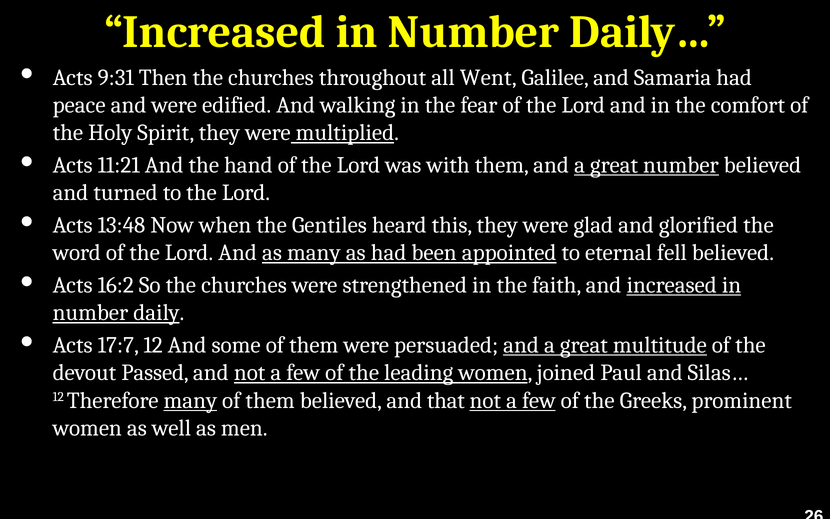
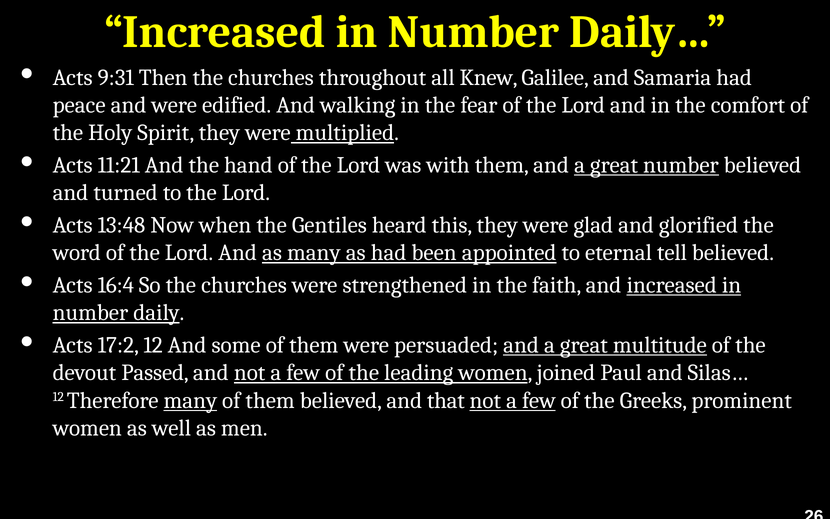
Went: Went -> Knew (489, 77)
fell: fell -> tell (672, 253)
16:2: 16:2 -> 16:4 (116, 285)
17:7: 17:7 -> 17:2 (118, 345)
